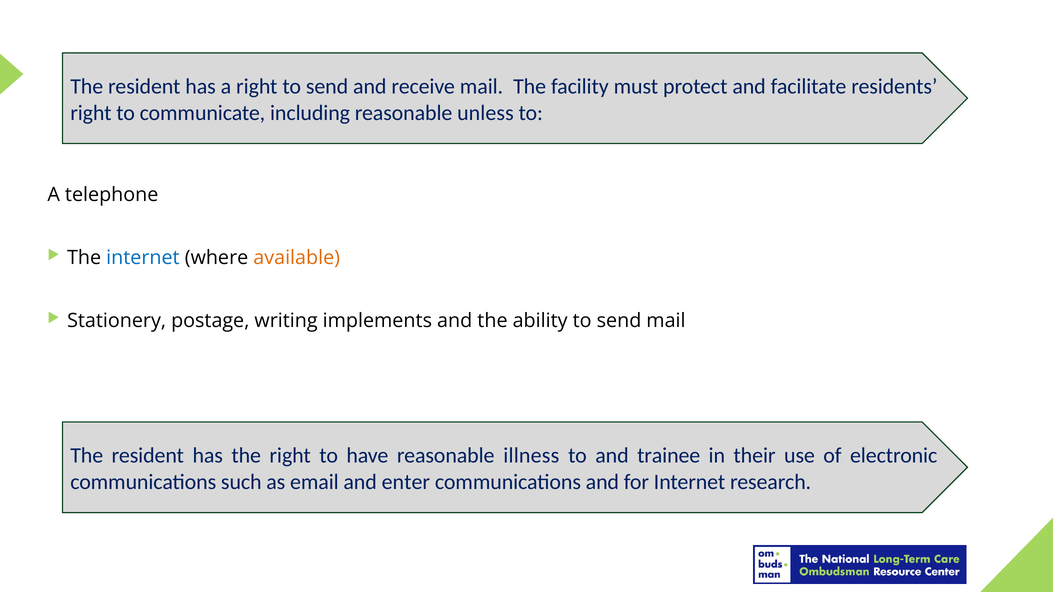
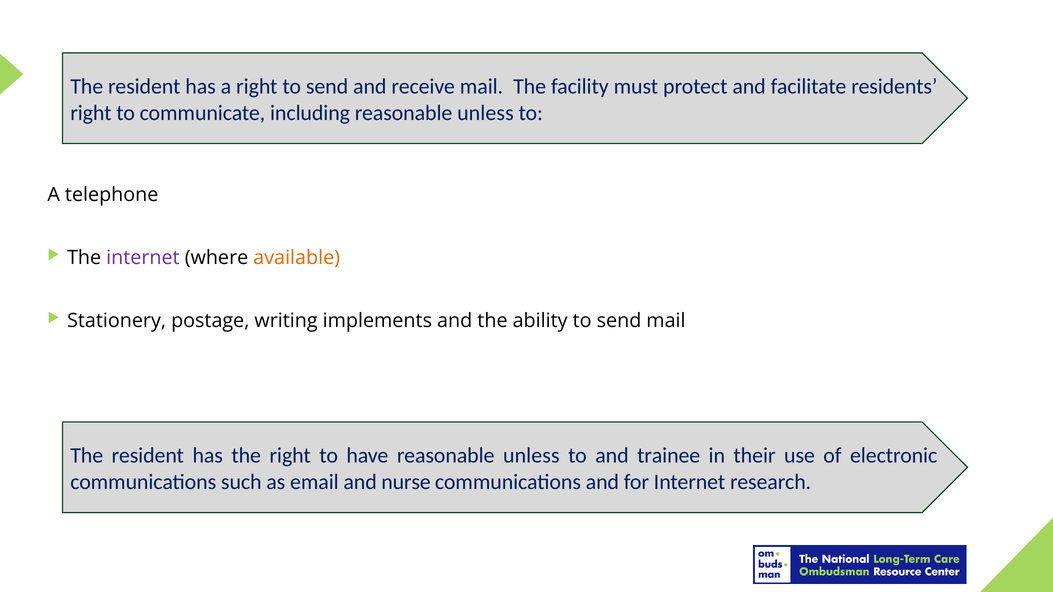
internet colour: blue -> purple (143, 258)
have reasonable illness: illness -> unless (531, 456)
enter: enter -> nurse (406, 482)
